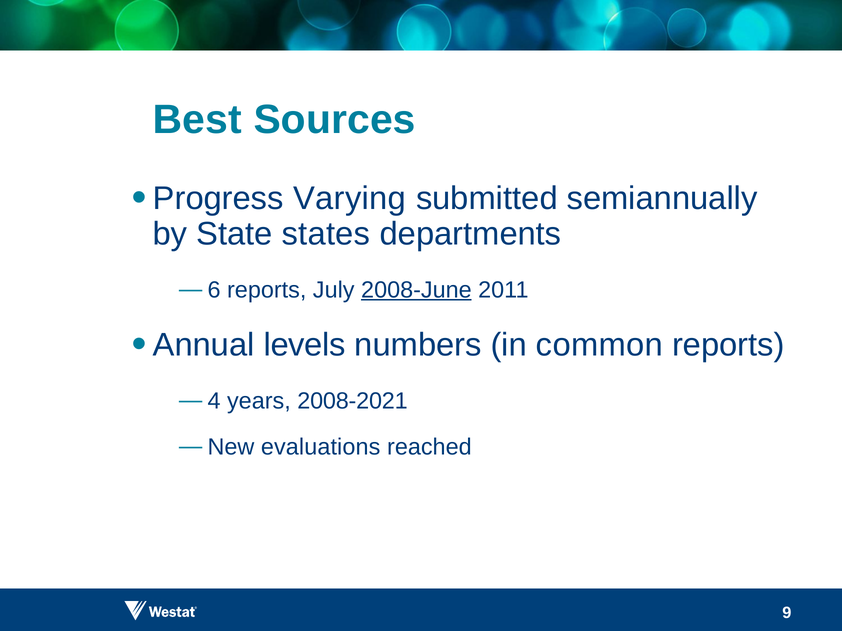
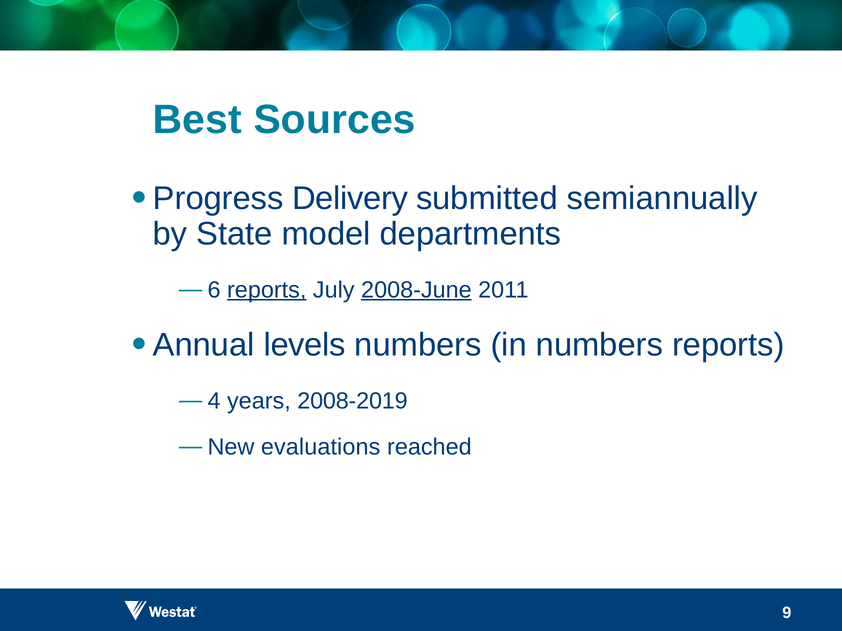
Varying: Varying -> Delivery (350, 199)
states: states -> model (326, 234)
reports underline: none -> present (267, 290)
in common: common -> numbers (599, 345)
2008-2021: 2008-2021 -> 2008-2019 (352, 401)
